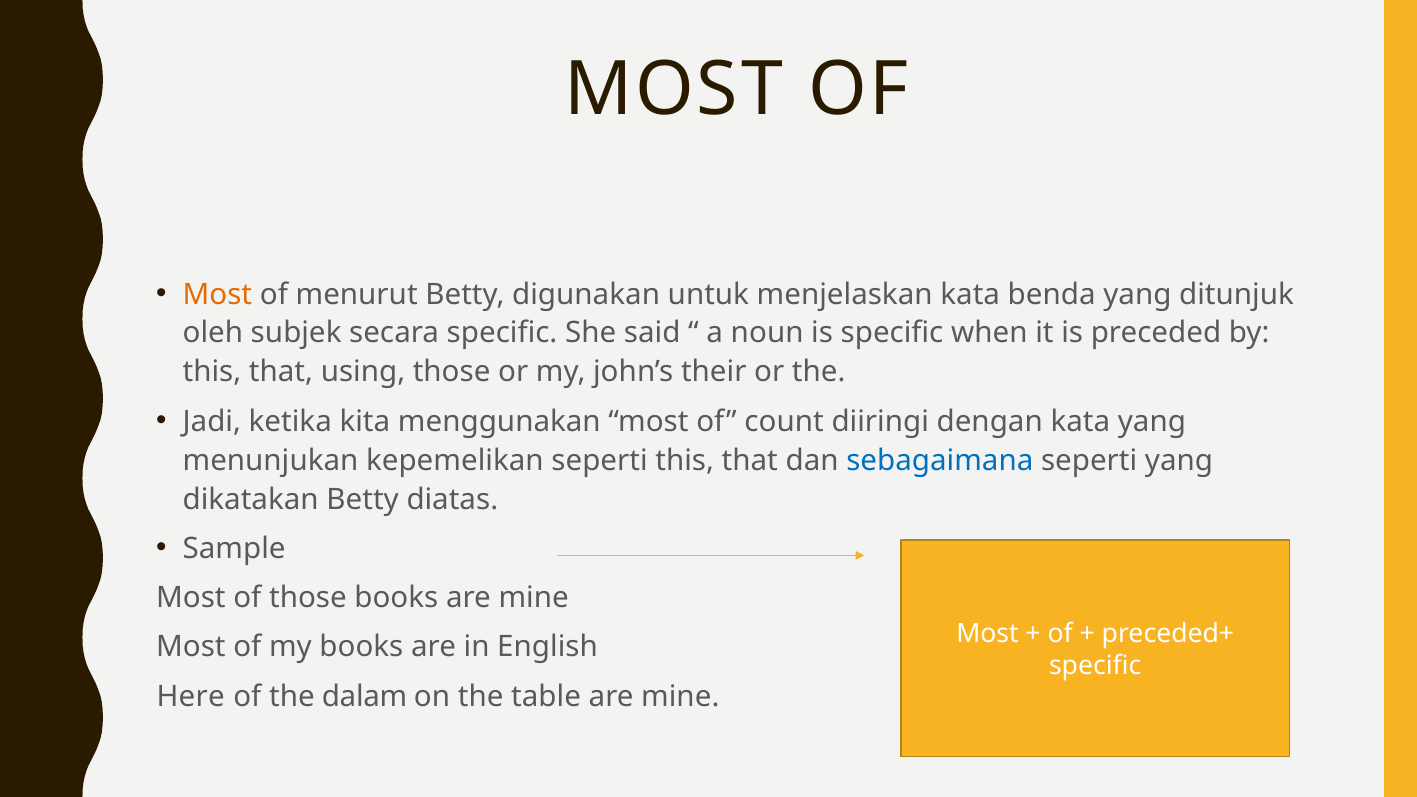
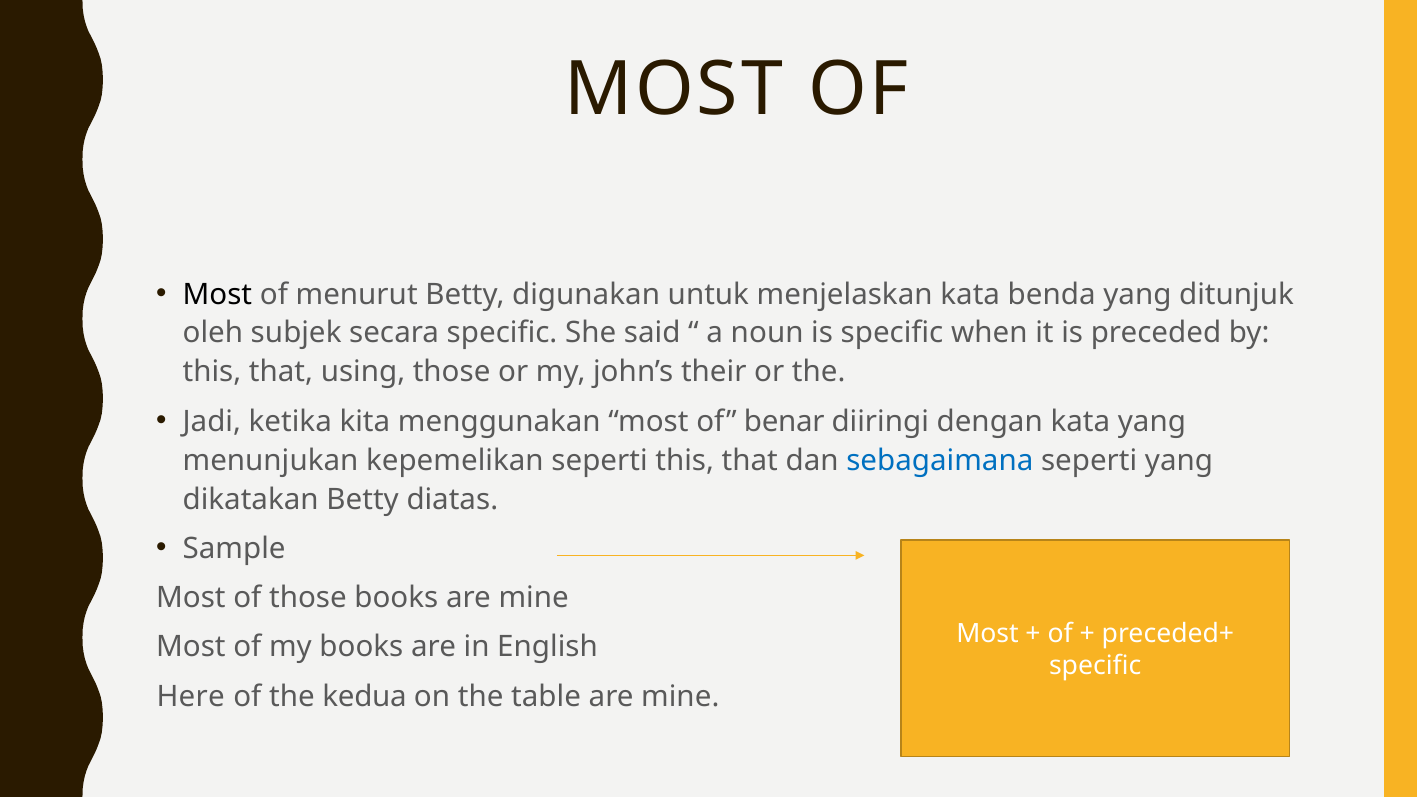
Most colour: orange -> black (217, 294)
count: count -> benar (784, 421)
dalam: dalam -> kedua (365, 697)
